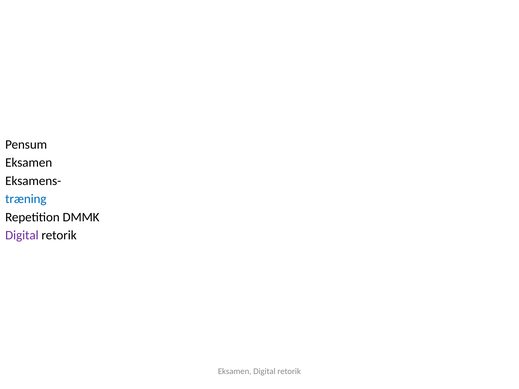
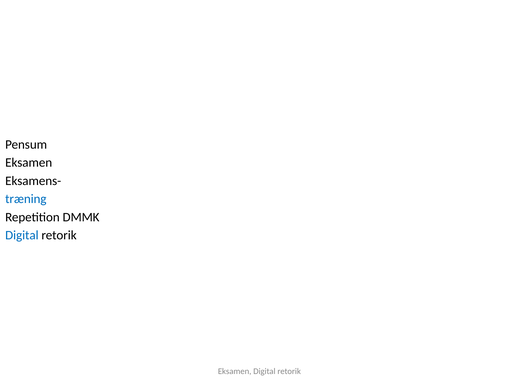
Digital colour: purple -> blue (22, 235)
